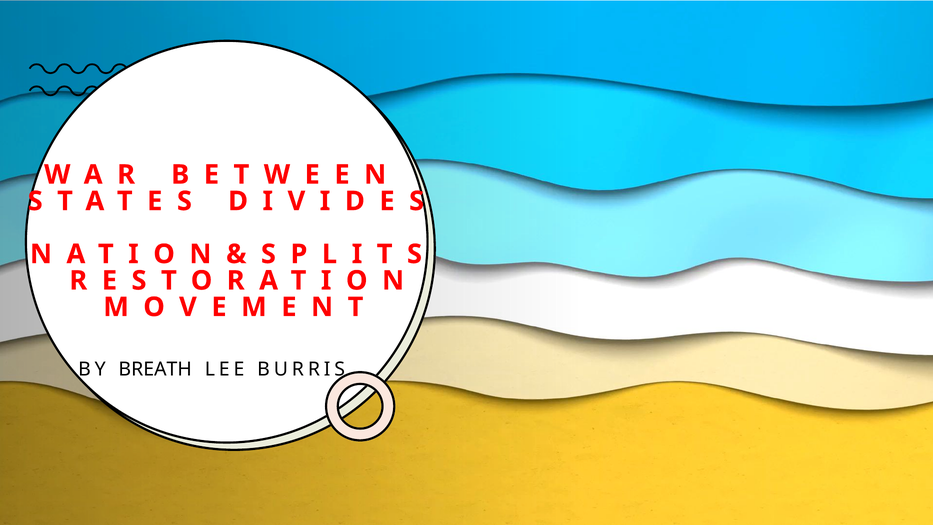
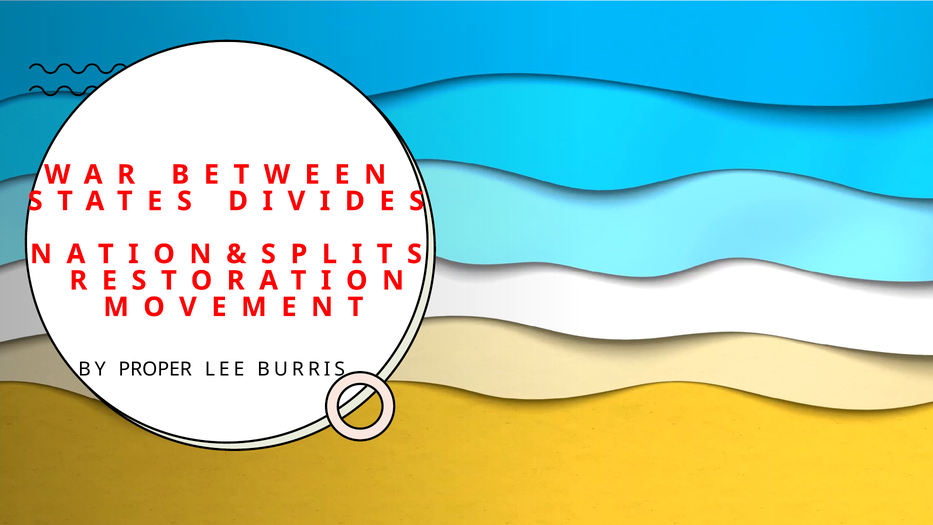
BREATH: BREATH -> PROPER (155, 369)
